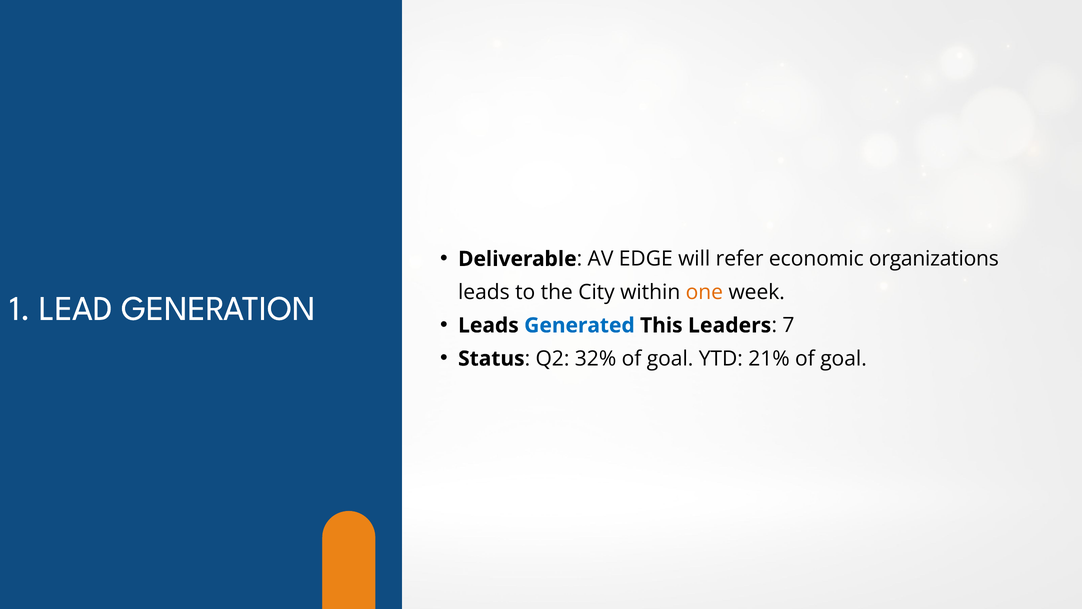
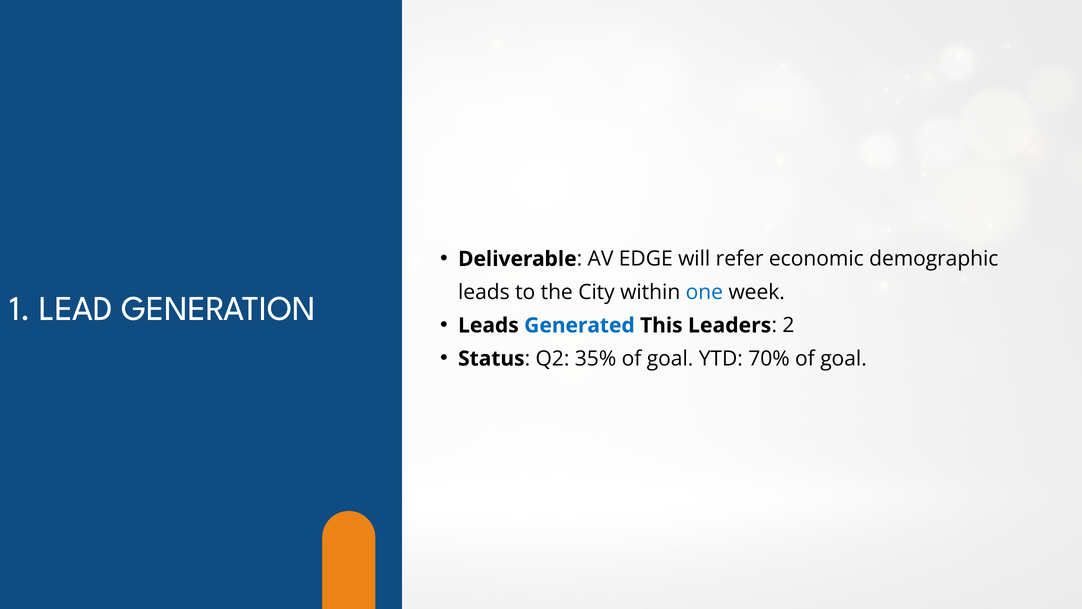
organizations: organizations -> demographic (934, 259)
one colour: orange -> blue (704, 292)
7: 7 -> 2 (788, 325)
32%: 32% -> 35% (596, 358)
21%: 21% -> 70% (769, 358)
